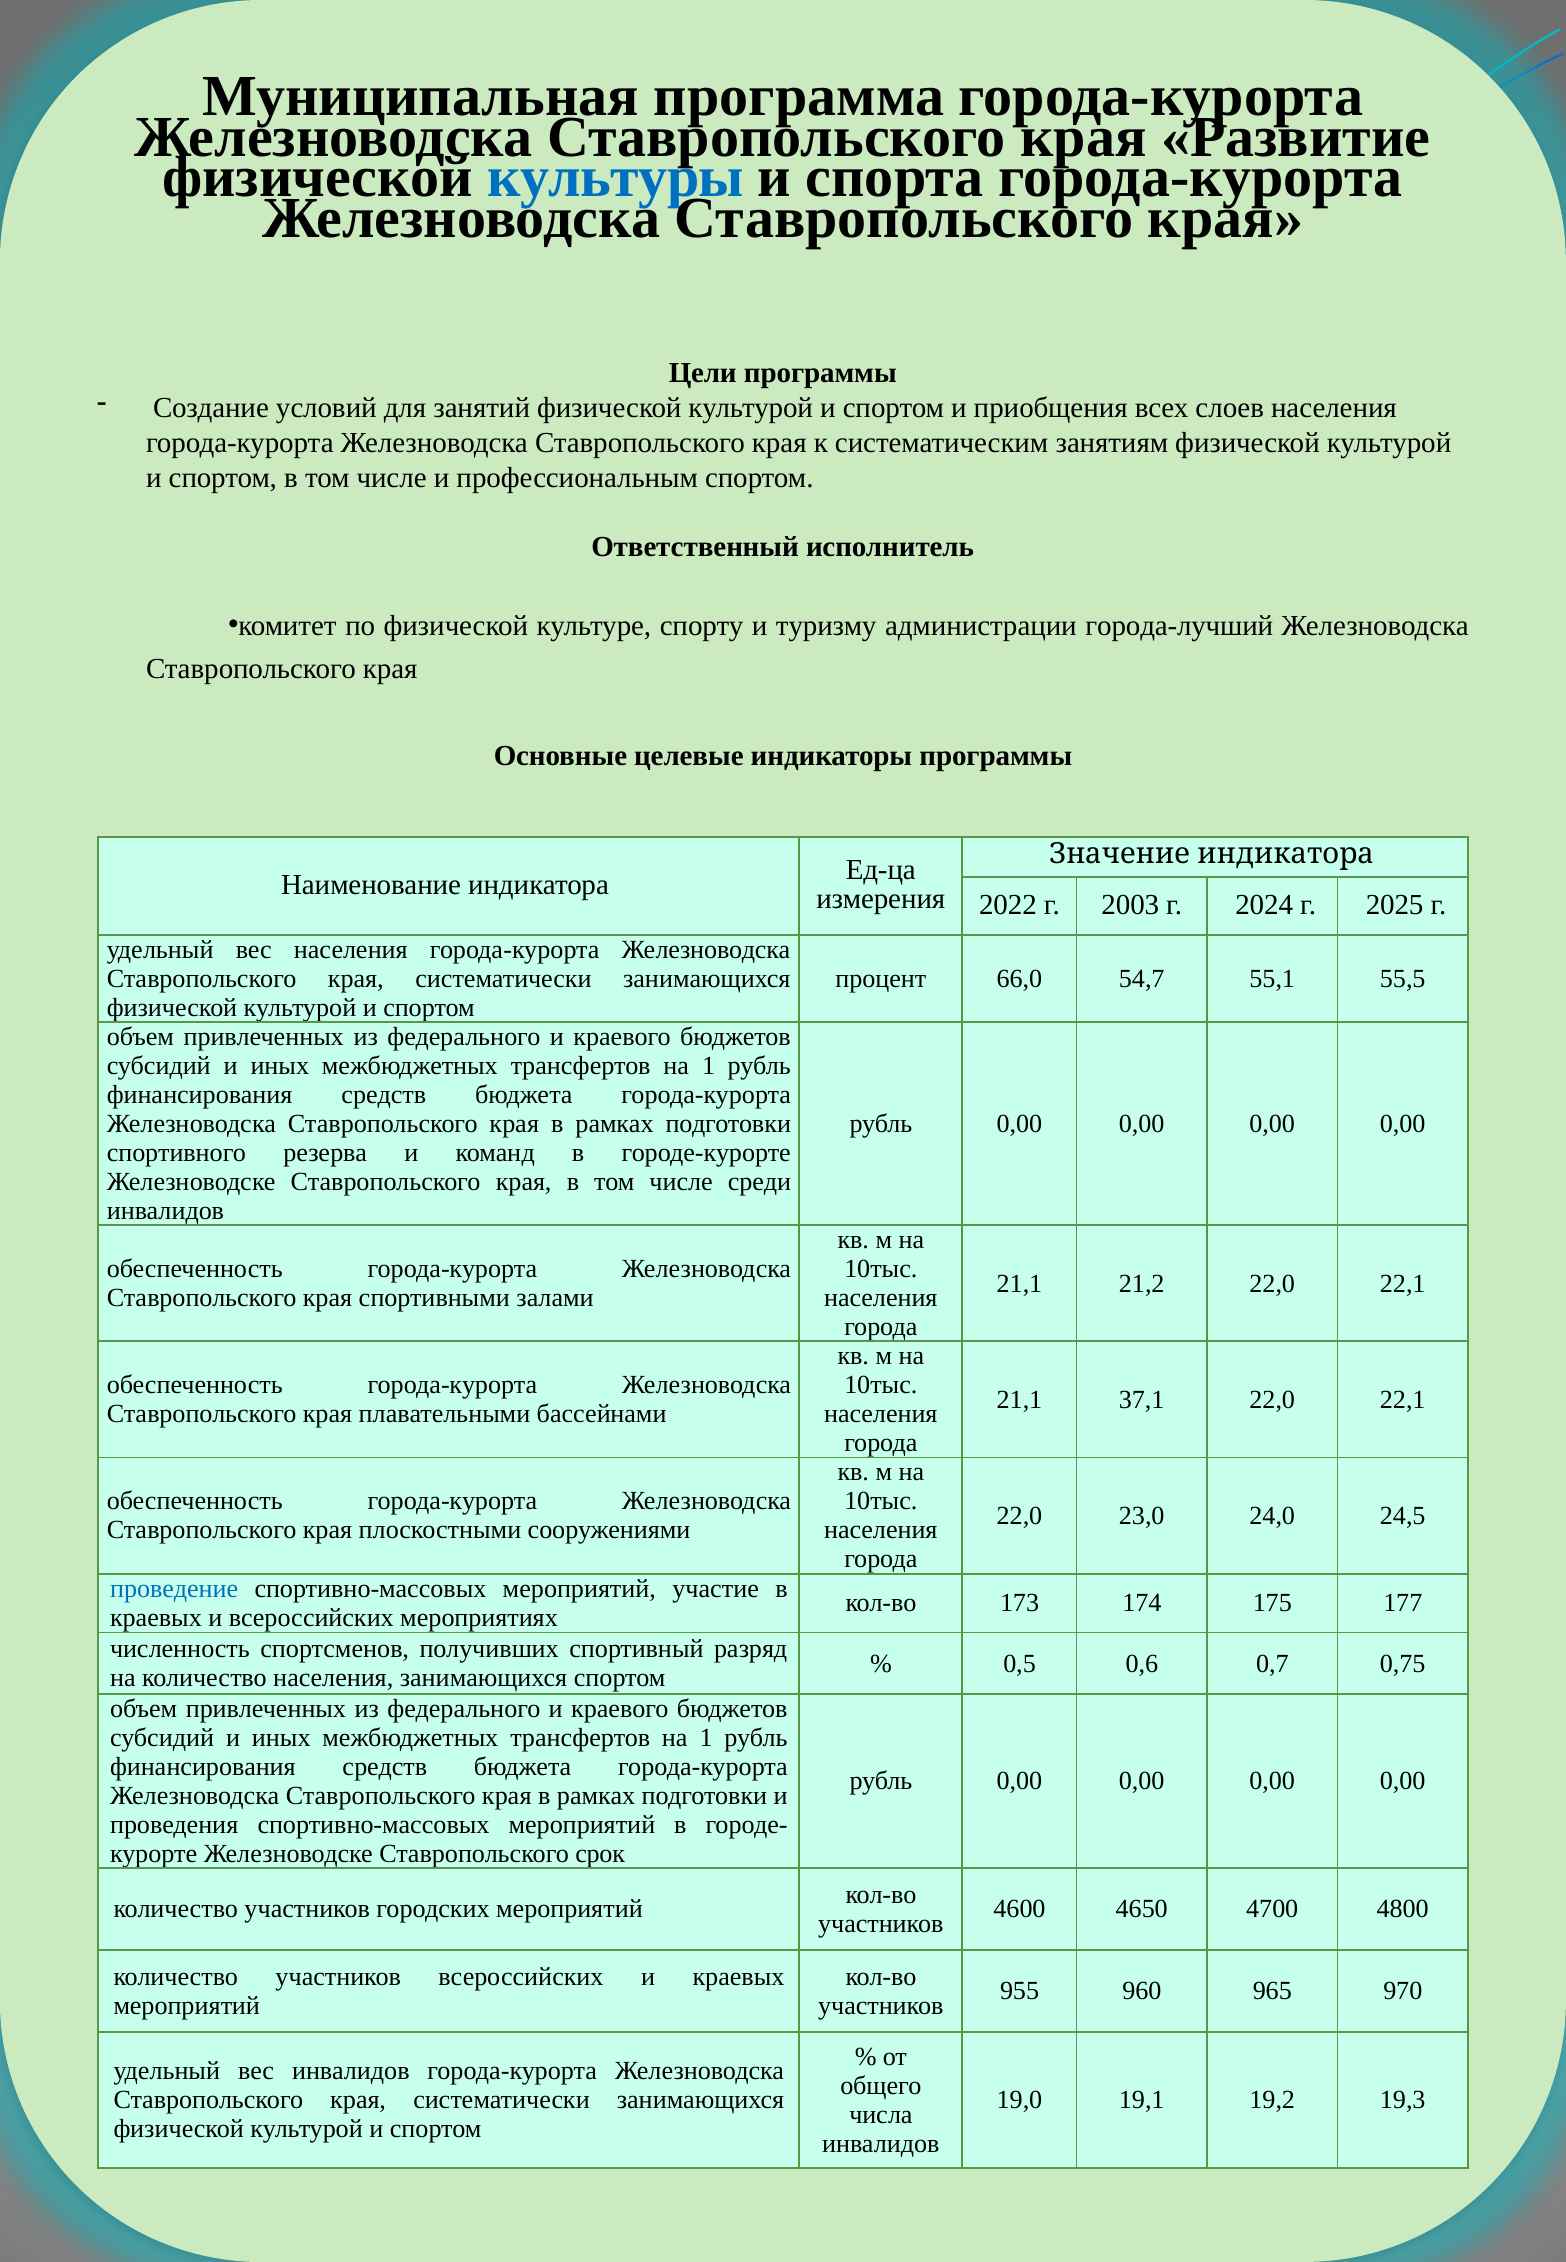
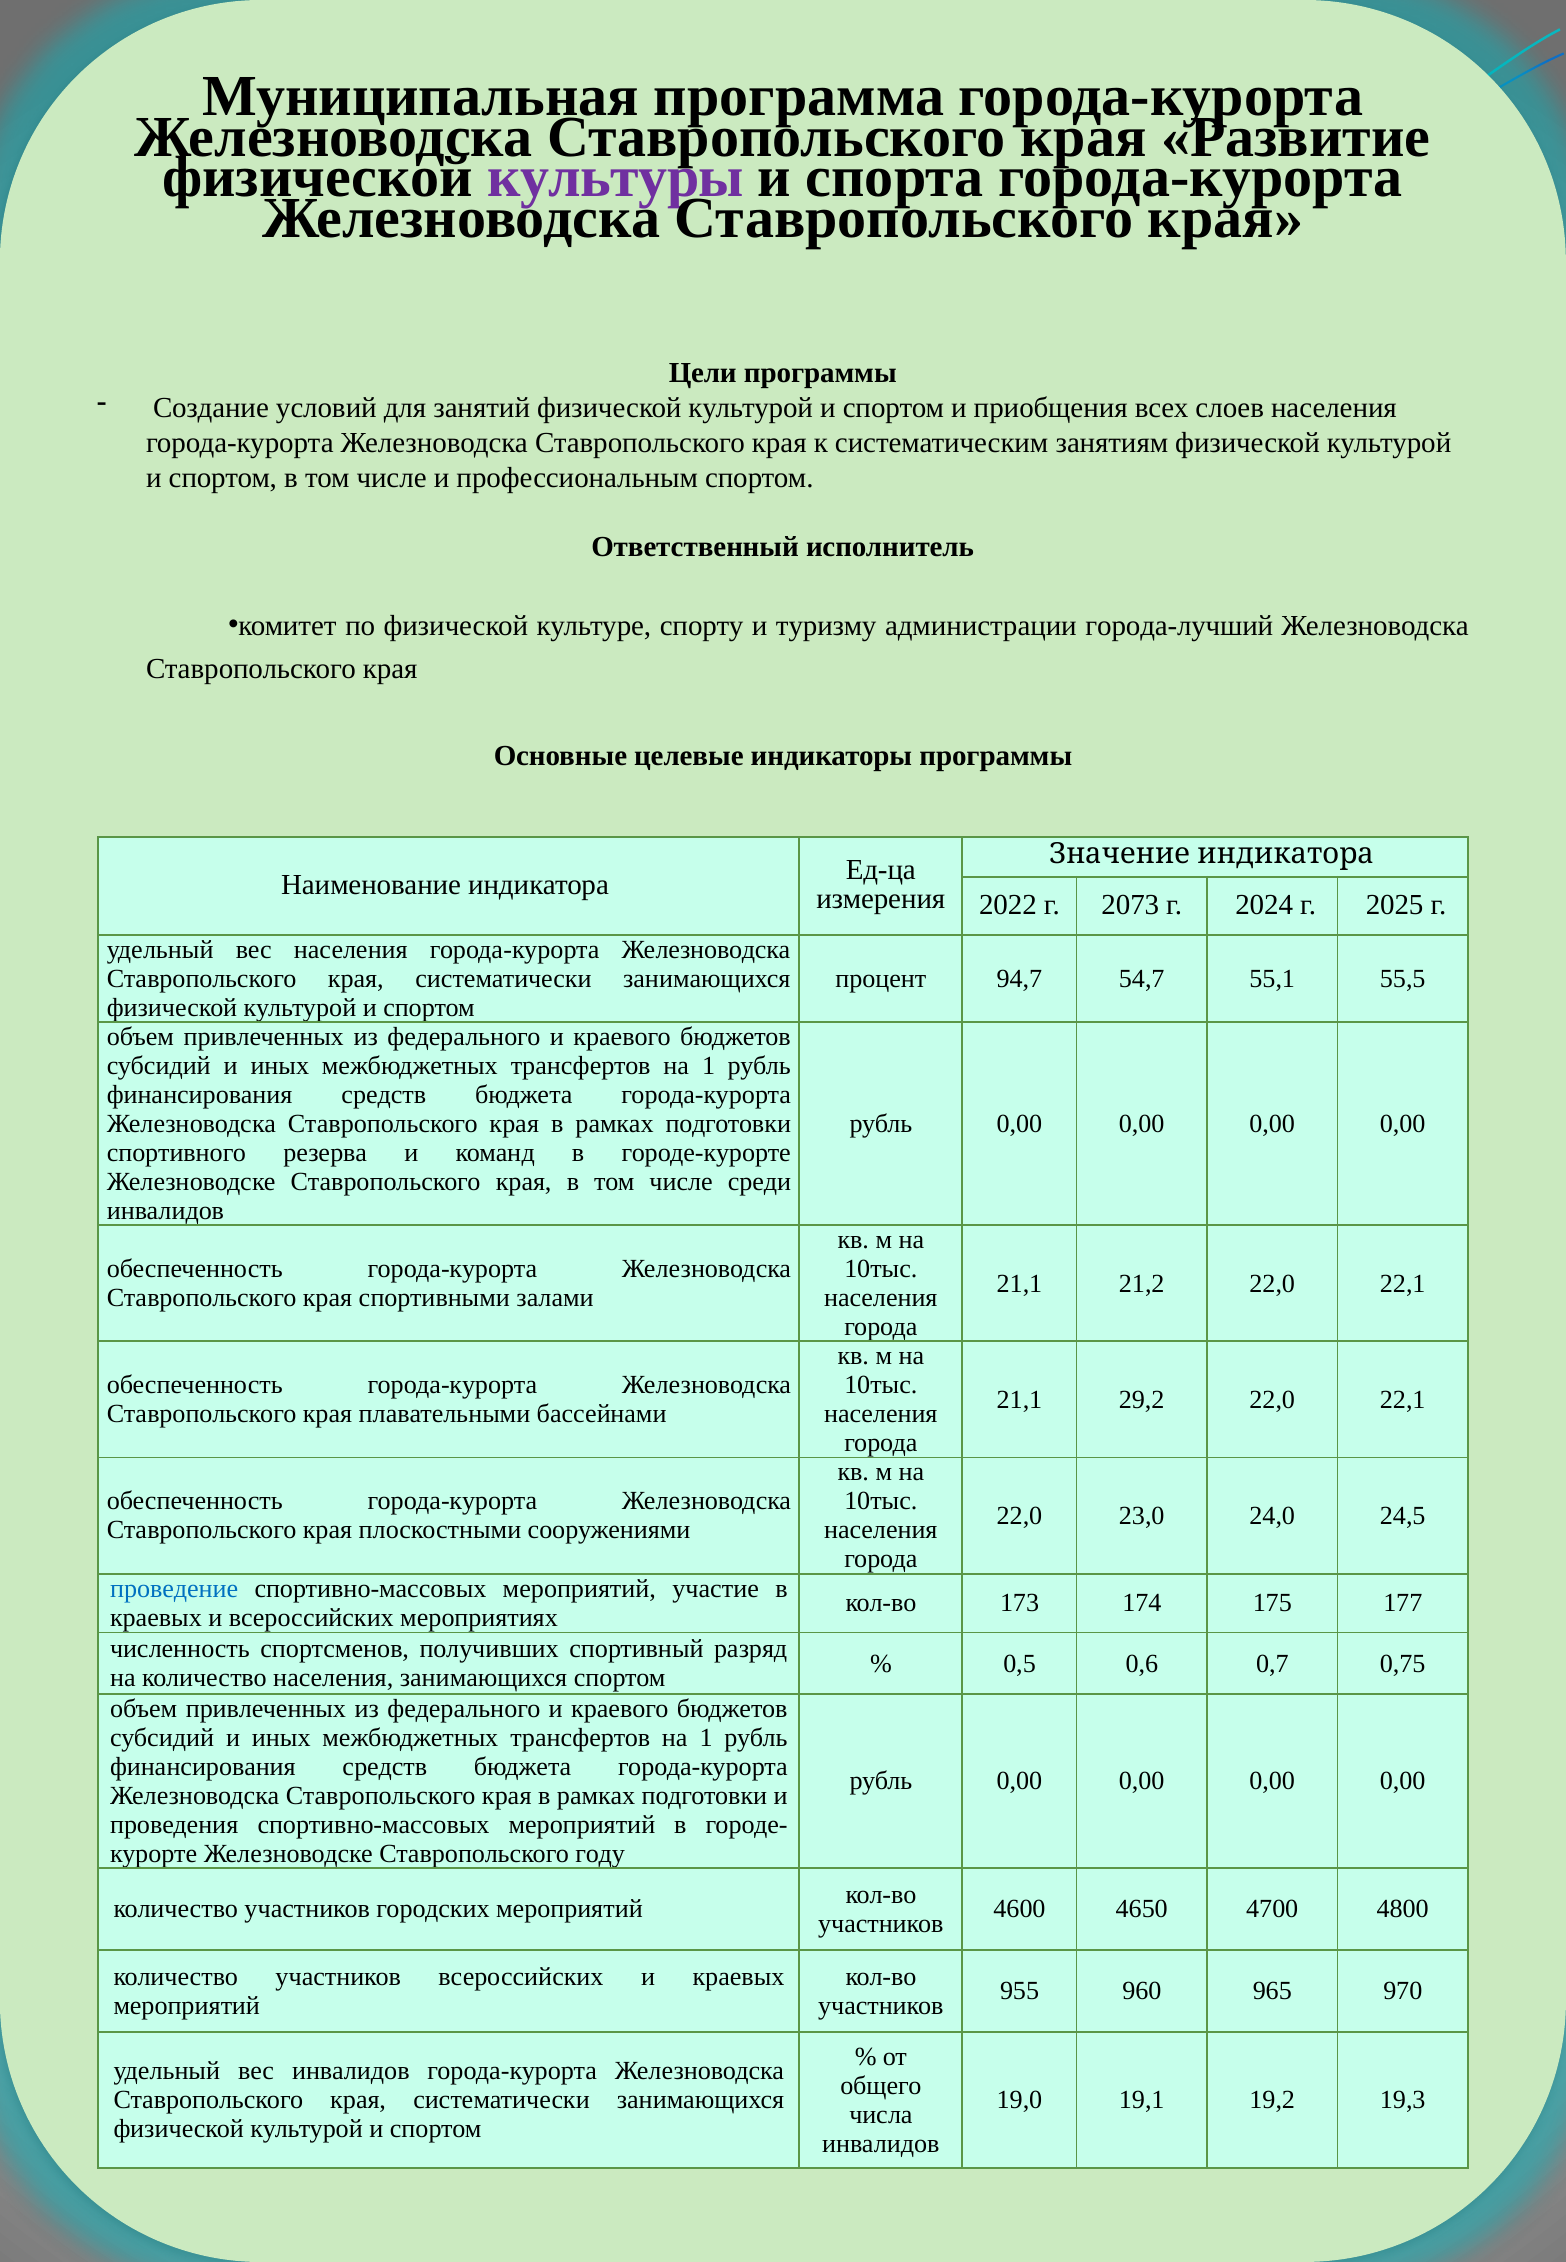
культуры colour: blue -> purple (616, 178)
2003: 2003 -> 2073 (1130, 904)
66,0: 66,0 -> 94,7 (1019, 979)
37,1: 37,1 -> 29,2 (1142, 1400)
срок: срок -> году (600, 1854)
